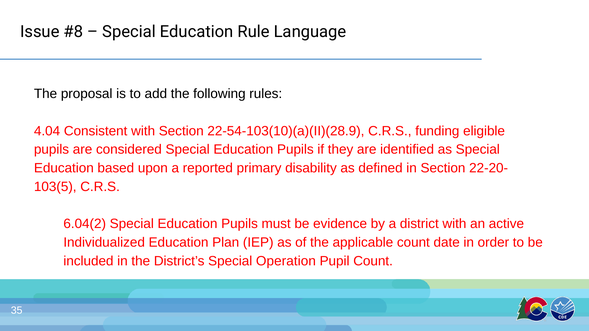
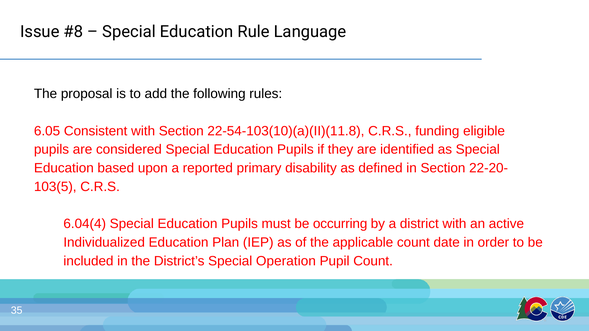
4.04: 4.04 -> 6.05 (47, 131)
22-54-103(10)(a)(II)(28.9: 22-54-103(10)(a)(II)(28.9 -> 22-54-103(10)(a)(II)(11.8 (286, 131)
6.04(2: 6.04(2 -> 6.04(4 (85, 224)
evidence: evidence -> occurring (340, 224)
